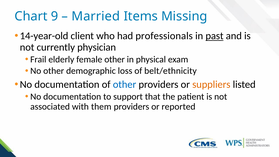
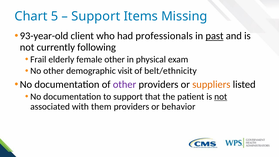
9: 9 -> 5 (55, 16)
Married: Married -> Support (96, 16)
14-year-old: 14-year-old -> 93-year-old (44, 36)
physician: physician -> following (97, 47)
loss: loss -> visit (125, 71)
other colour: blue -> purple (125, 84)
not underline: none -> present (221, 97)
reported: reported -> behavior (178, 107)
